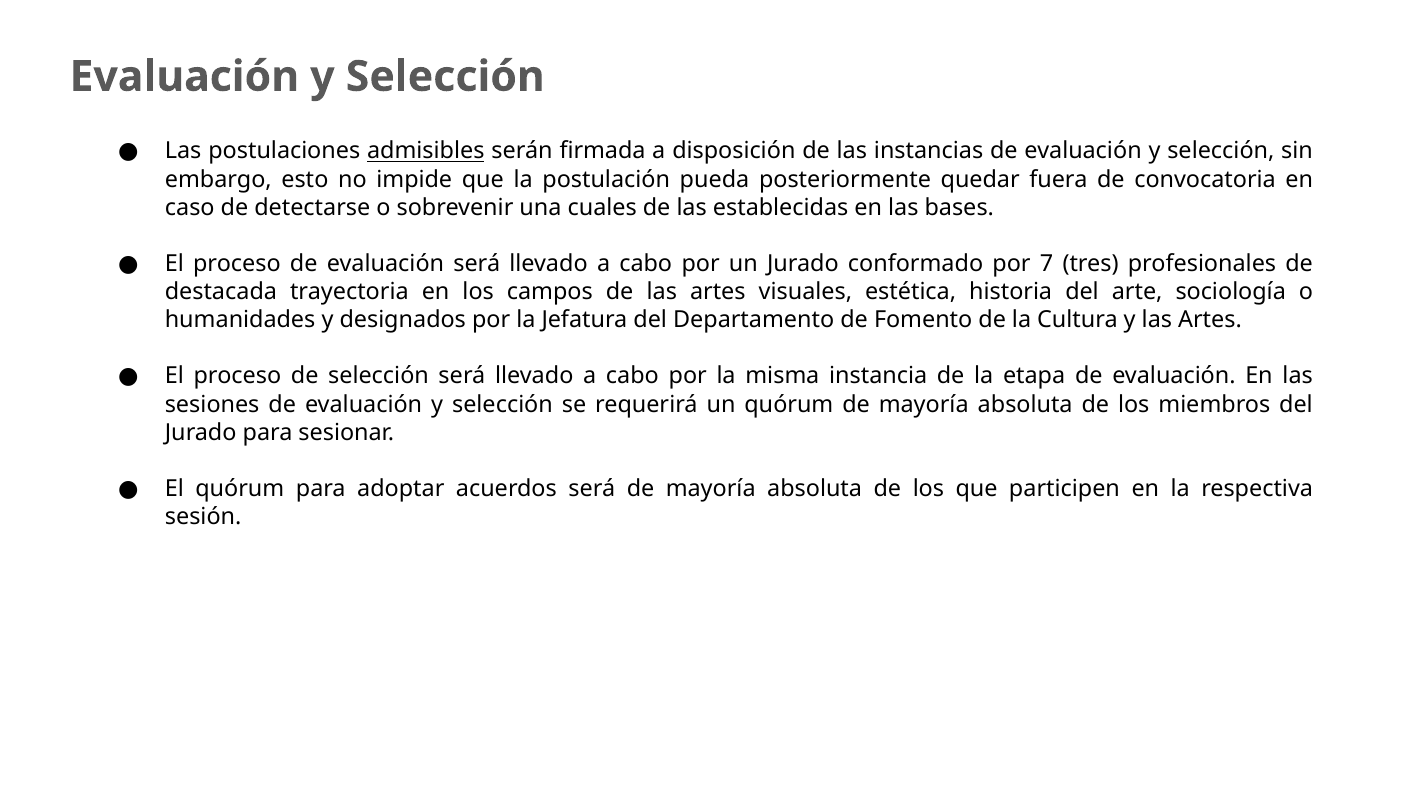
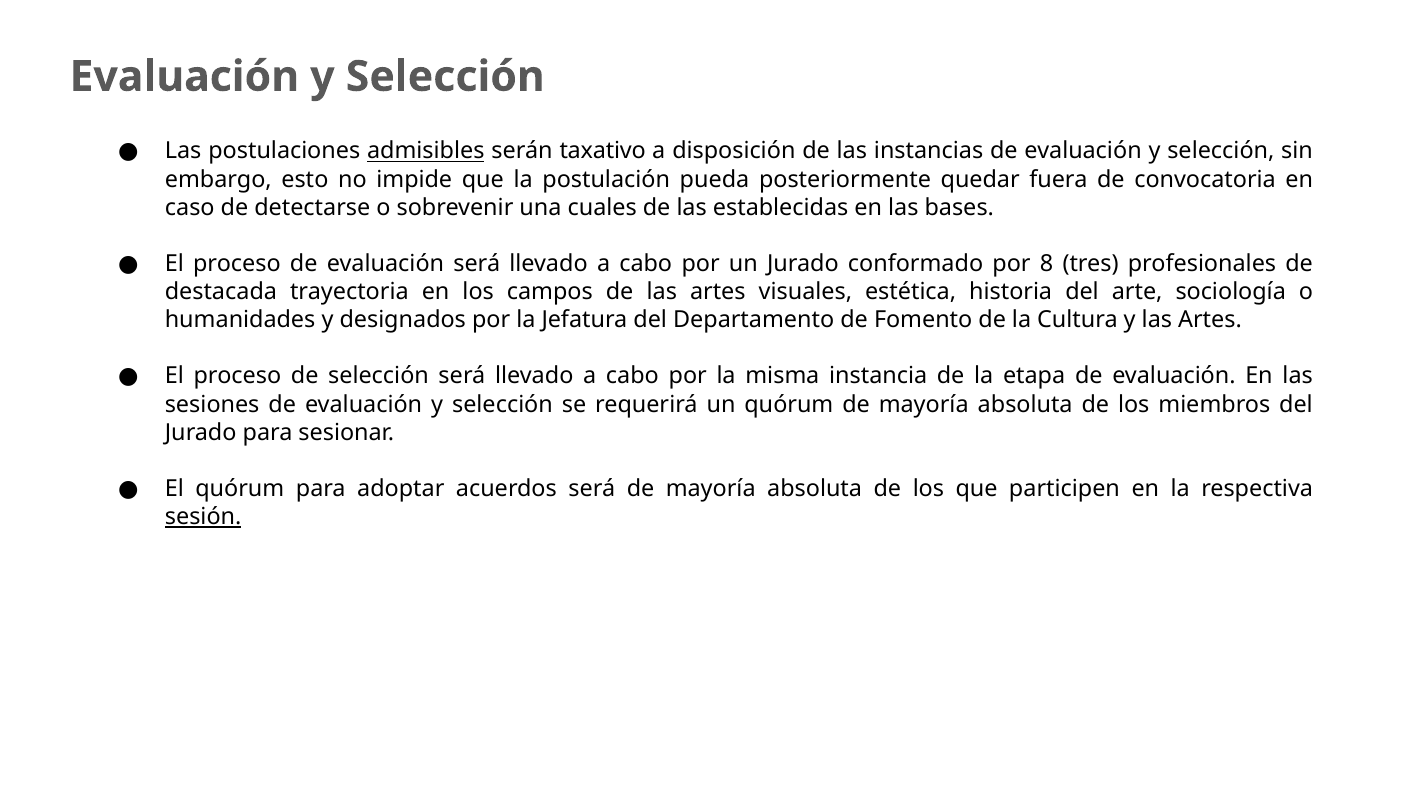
firmada: firmada -> taxativo (603, 151)
7: 7 -> 8 (1047, 263)
sesión underline: none -> present (203, 516)
